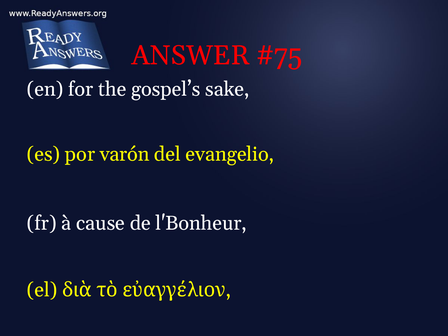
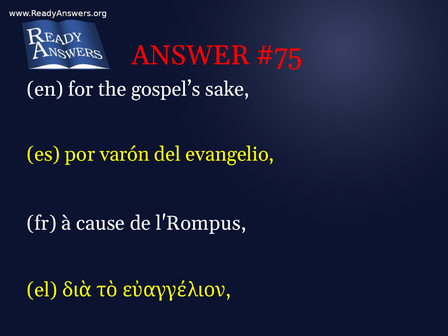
l'Bonheur: l'Bonheur -> l'Rompus (201, 223)
